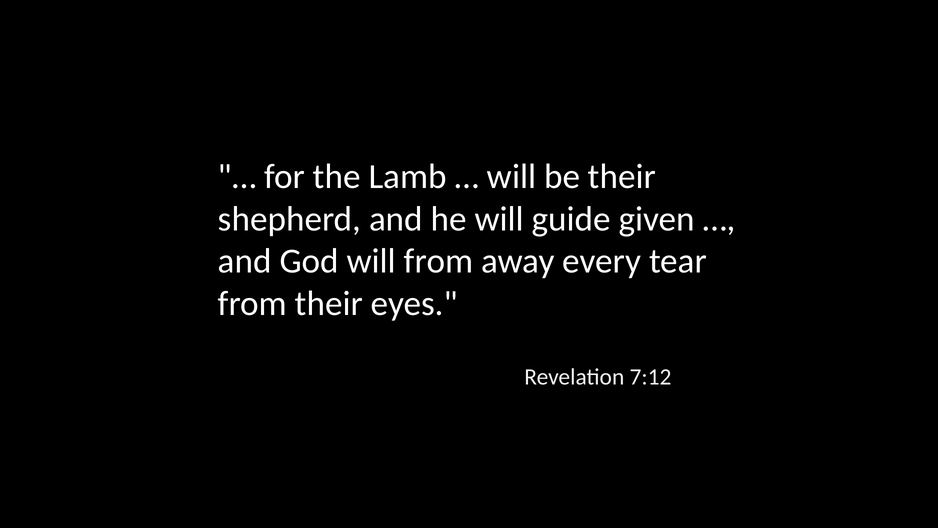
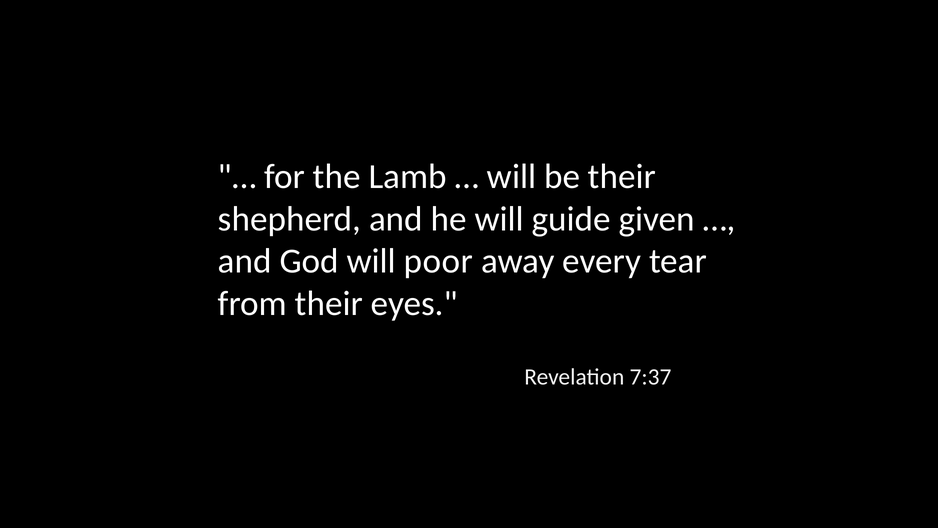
will from: from -> poor (438, 261)
7:12: 7:12 -> 7:37 (651, 377)
